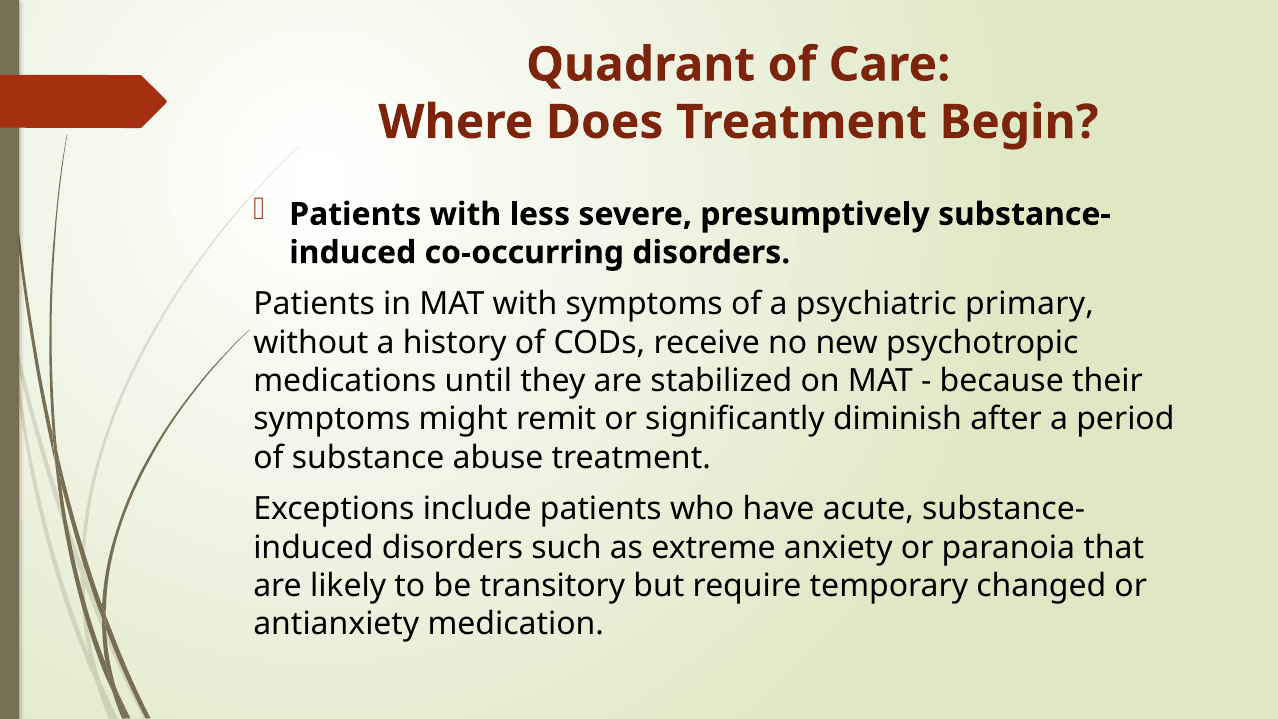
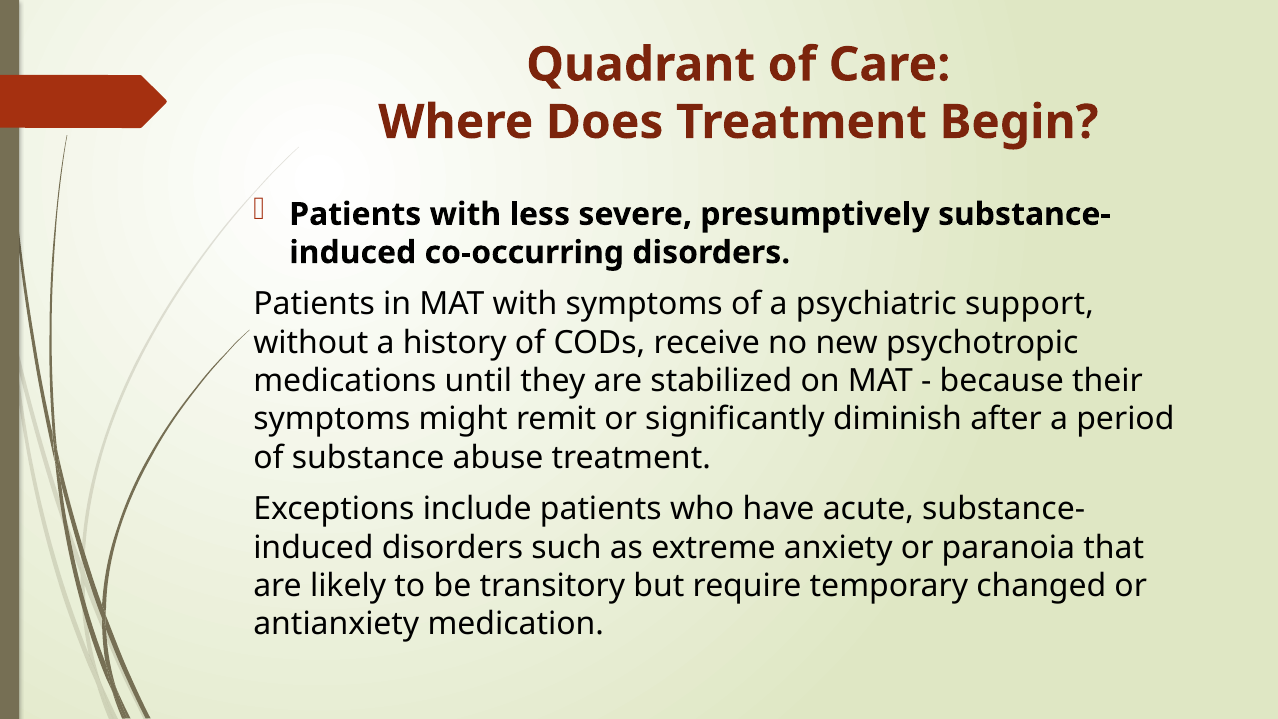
primary: primary -> support (1030, 304)
